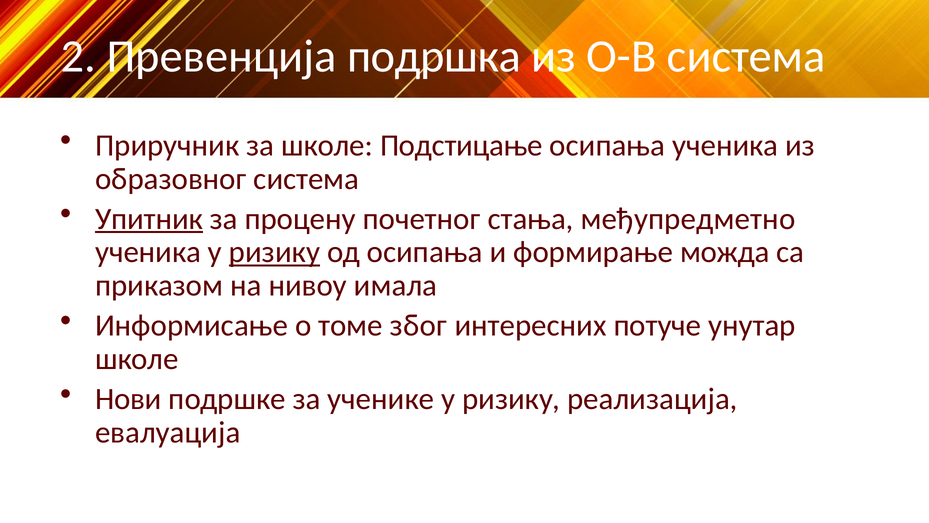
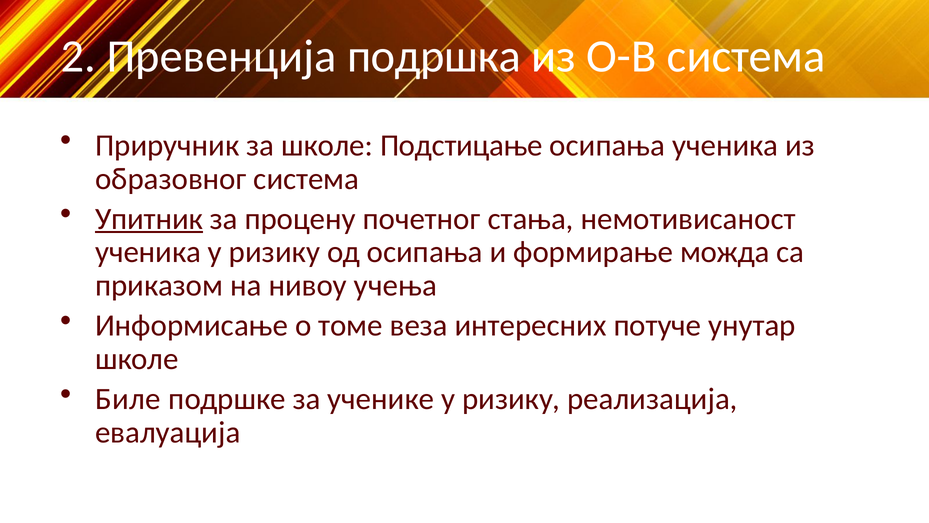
међупредметно: међупредметно -> немотивисаност (688, 219)
ризику underline: present -> none (275, 252)
имала: имала -> учења (396, 285)
због: због -> веза (419, 325)
Нови: Нови -> Биле (128, 399)
